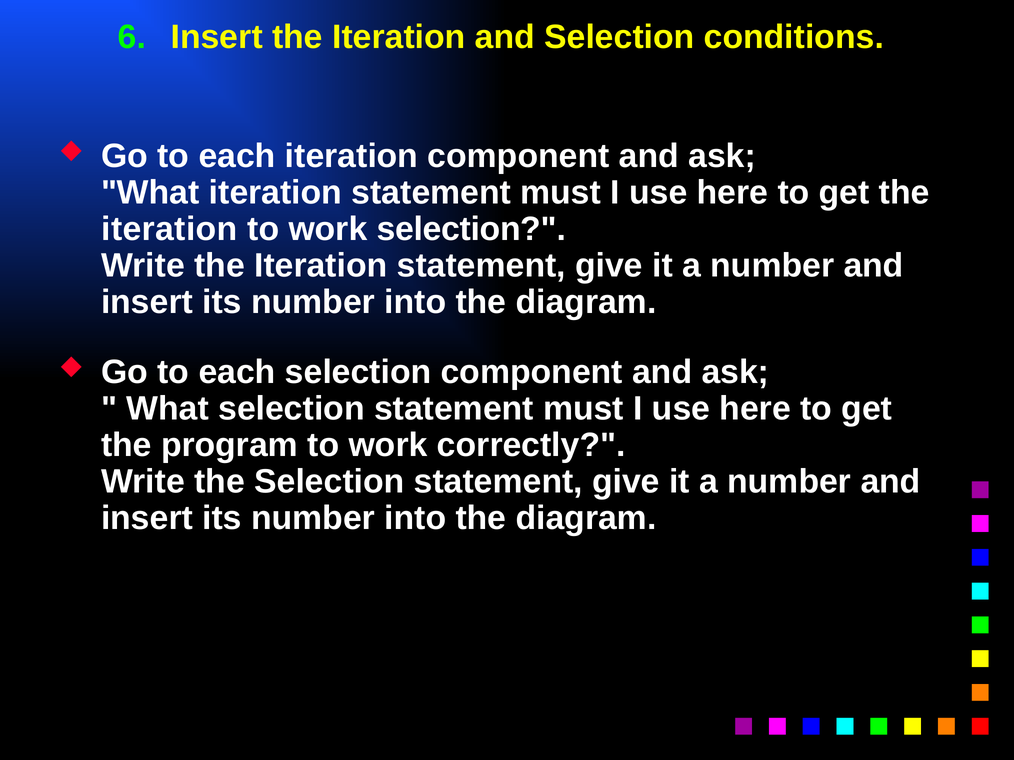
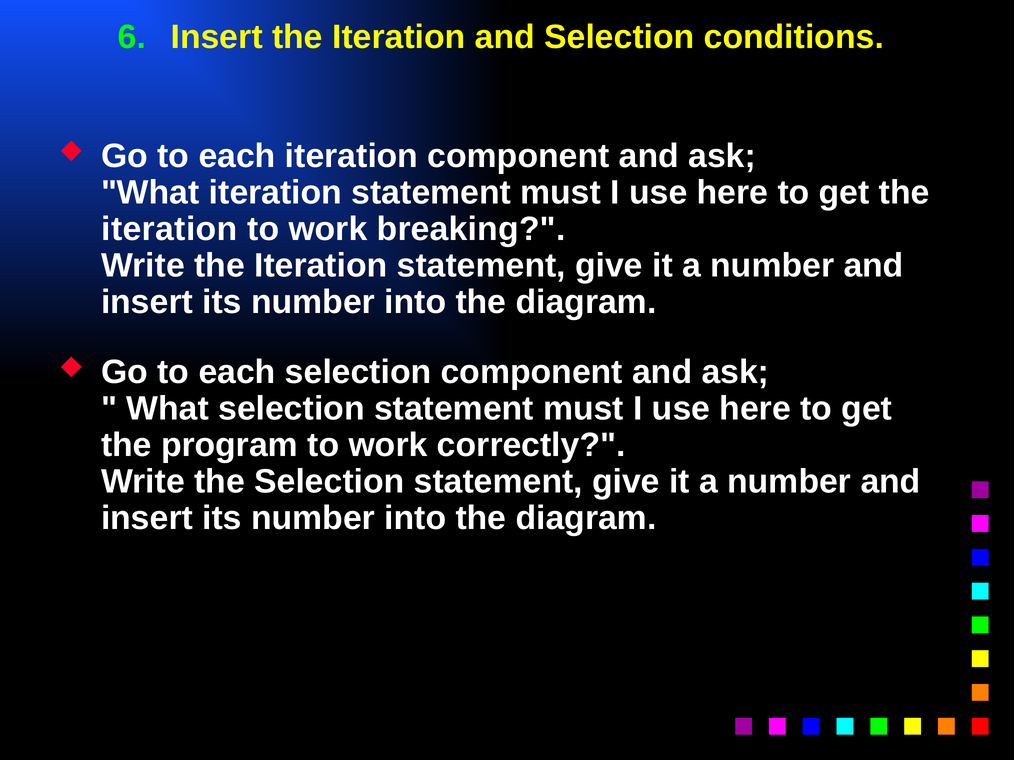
work selection: selection -> breaking (471, 229)
